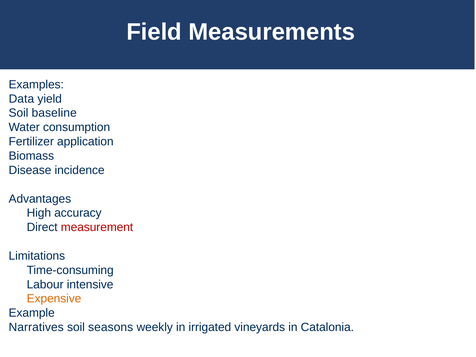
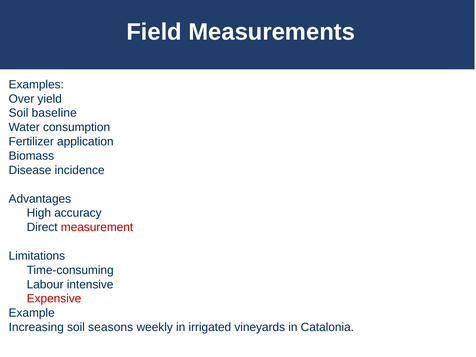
Data: Data -> Over (21, 99)
Expensive colour: orange -> red (54, 299)
Narratives: Narratives -> Increasing (36, 327)
